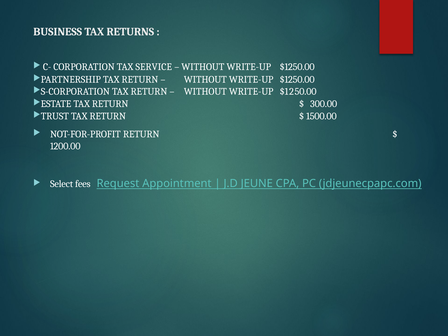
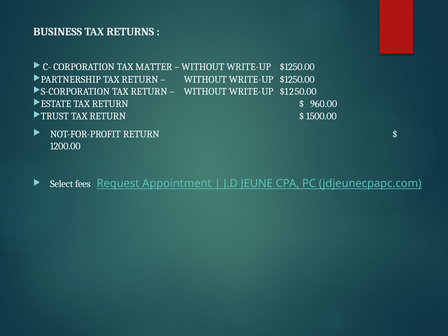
SERVICE: SERVICE -> MATTER (154, 67)
300.00: 300.00 -> 960.00 (324, 104)
